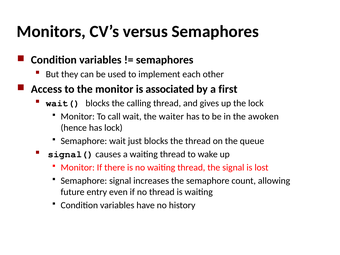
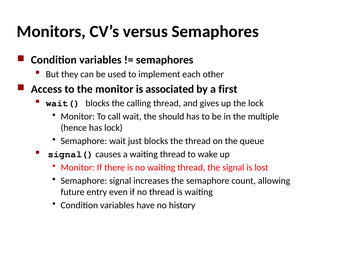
waiter: waiter -> should (171, 116)
awoken: awoken -> multiple (263, 116)
